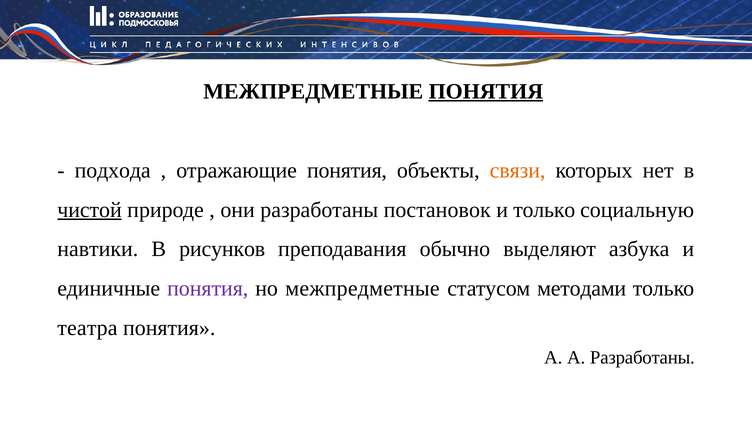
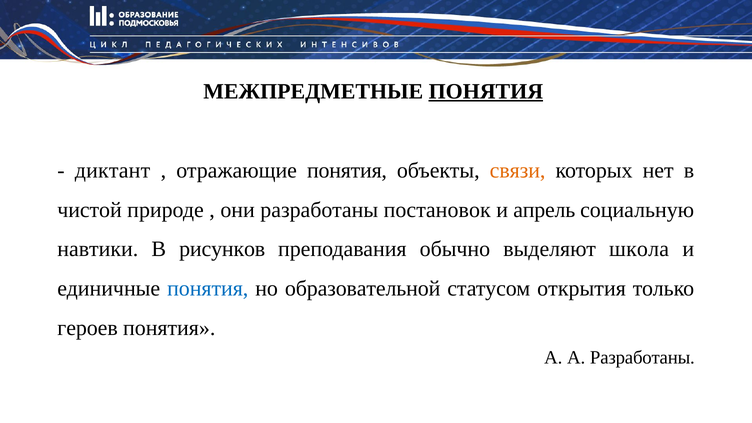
подхода: подхода -> диктант (113, 170)
чистой underline: present -> none (90, 210)
и только: только -> апрель (544, 210)
азбука: азбука -> школа (639, 249)
понятия colour: purple -> blue (208, 289)
но межпредметные: межпредметные -> образовательной (363, 289)
методами: методами -> открытия (582, 289)
театра: театра -> героев (88, 328)
